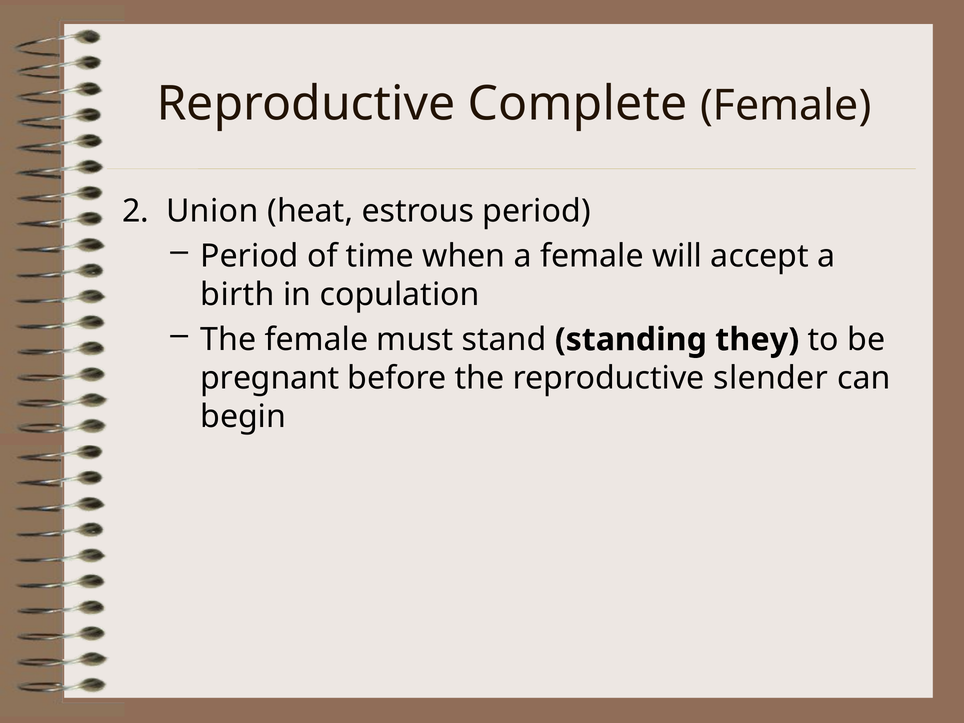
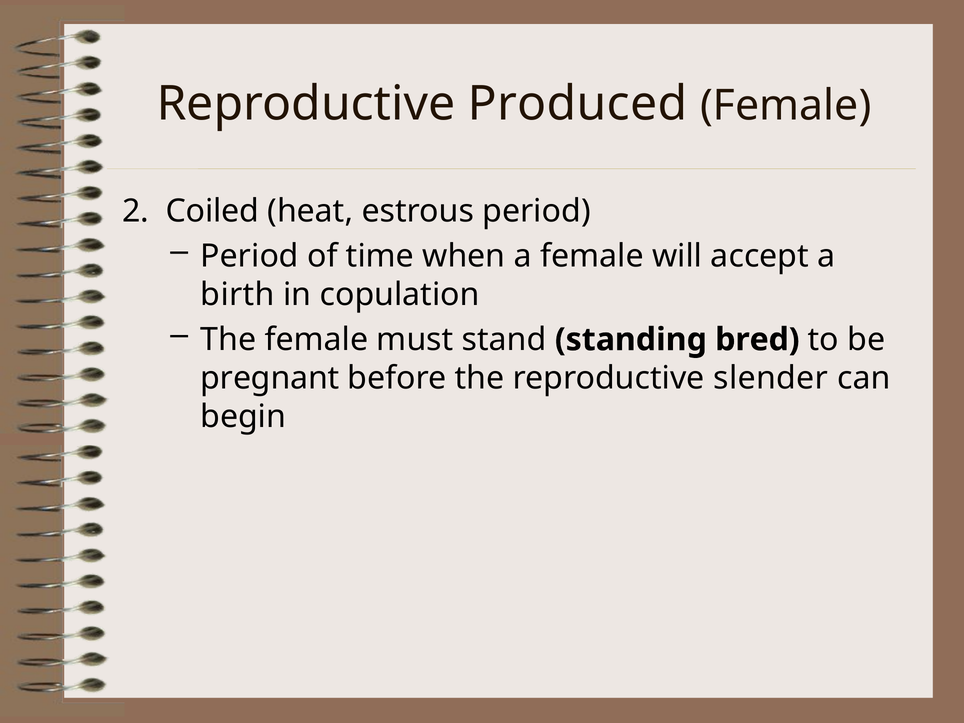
Complete: Complete -> Produced (578, 104)
Union: Union -> Coiled (212, 211)
they: they -> bred (757, 340)
